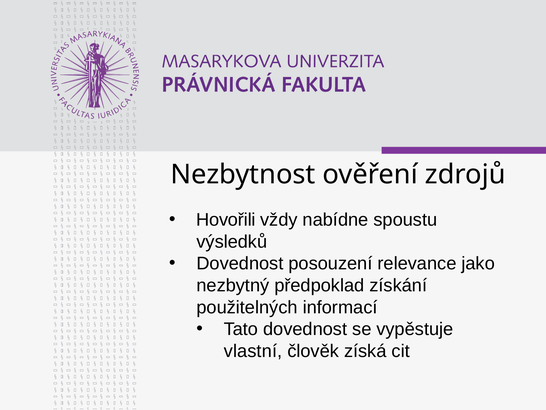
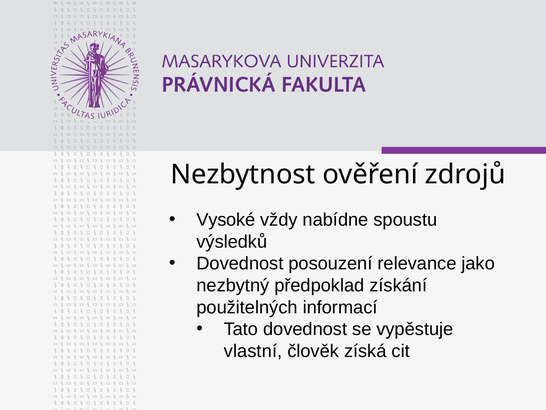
Hovořili: Hovořili -> Vysoké (226, 220)
